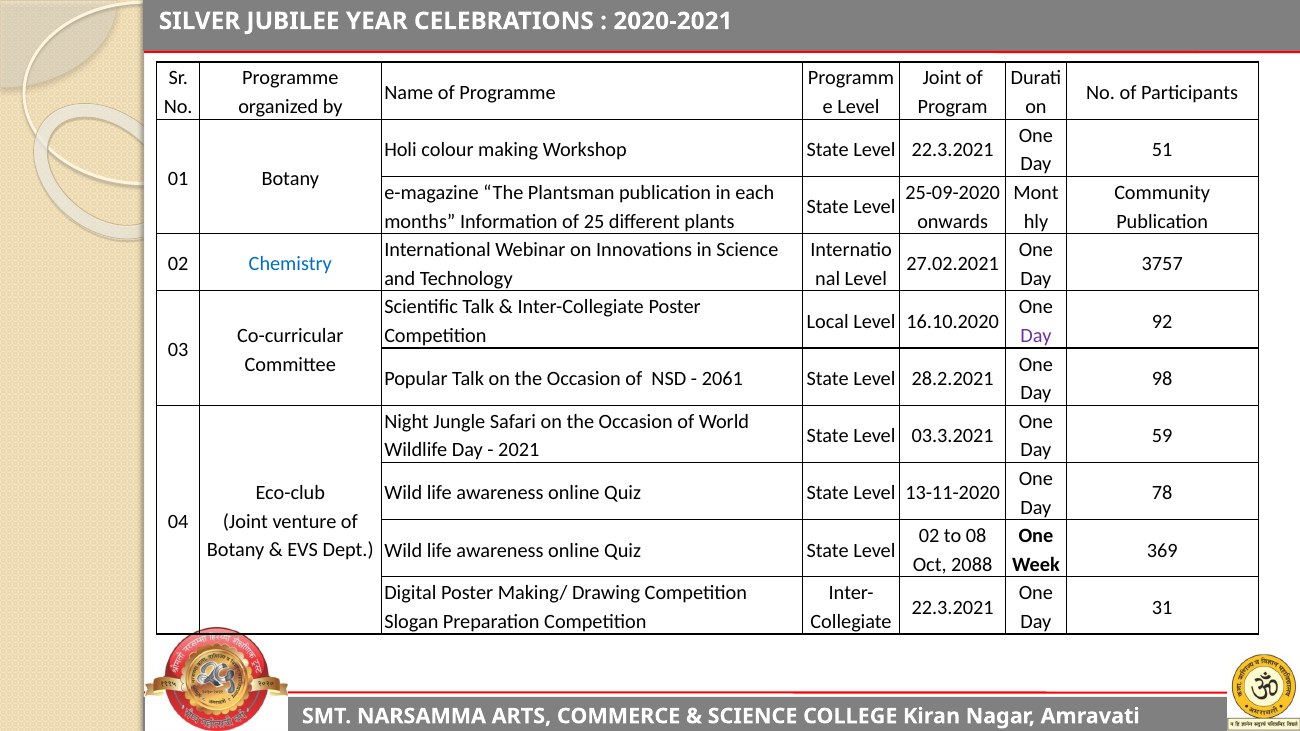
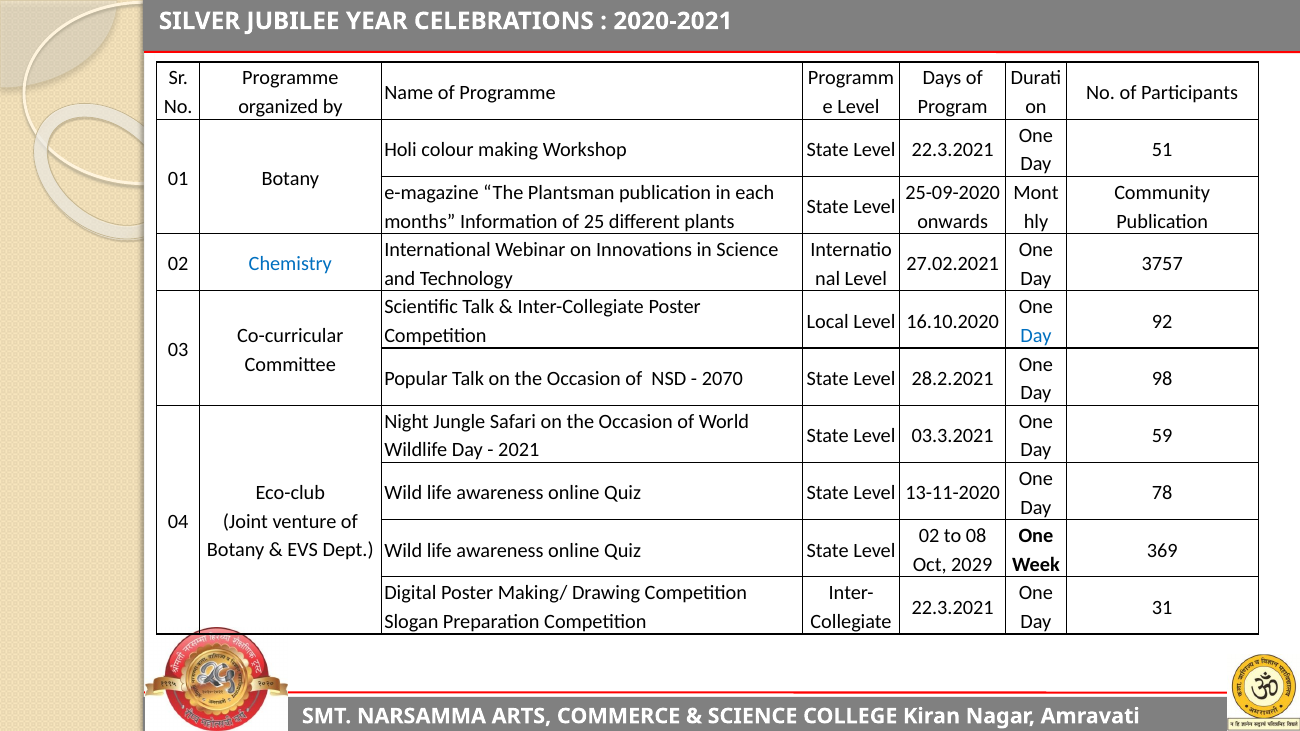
Joint: Joint -> Days (942, 78)
Day colour: purple -> blue (1036, 336)
2061: 2061 -> 2070 (722, 379)
2088: 2088 -> 2029 (972, 565)
